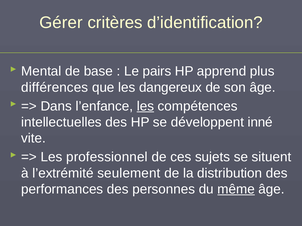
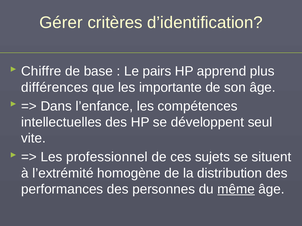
Mental: Mental -> Chiffre (41, 71)
dangereux: dangereux -> importante (170, 88)
les underline: present -> none (145, 106)
inné: inné -> seul (260, 122)
seulement: seulement -> homogène (129, 173)
